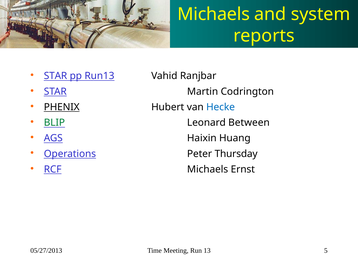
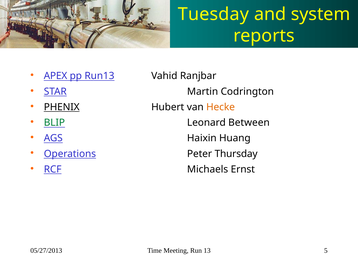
Michaels: Michaels -> Tuesday (213, 14)
STAR: STAR -> APEX (56, 76)
Hecke colour: blue -> orange (221, 107)
